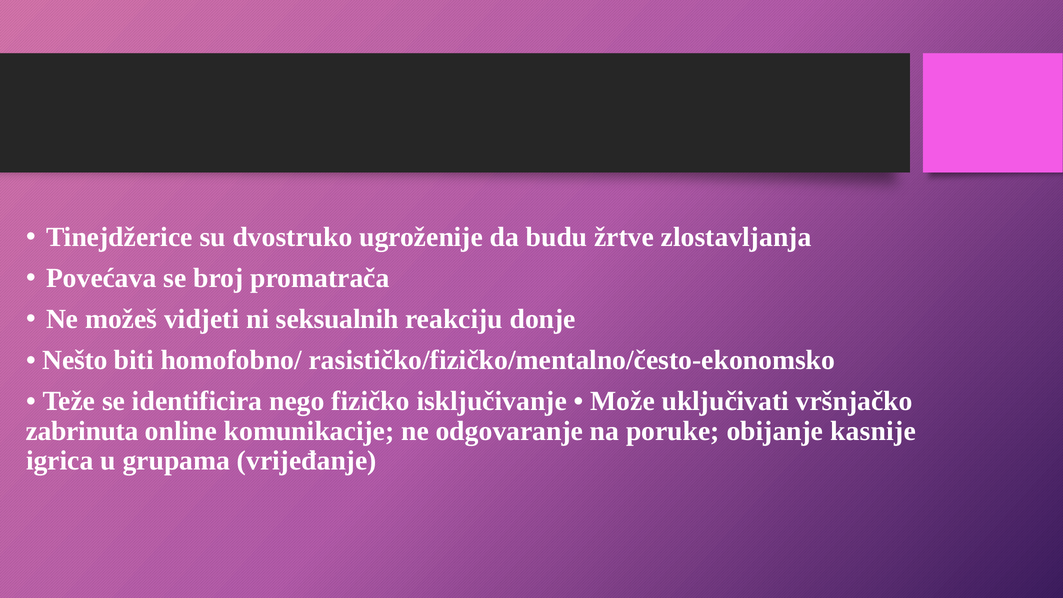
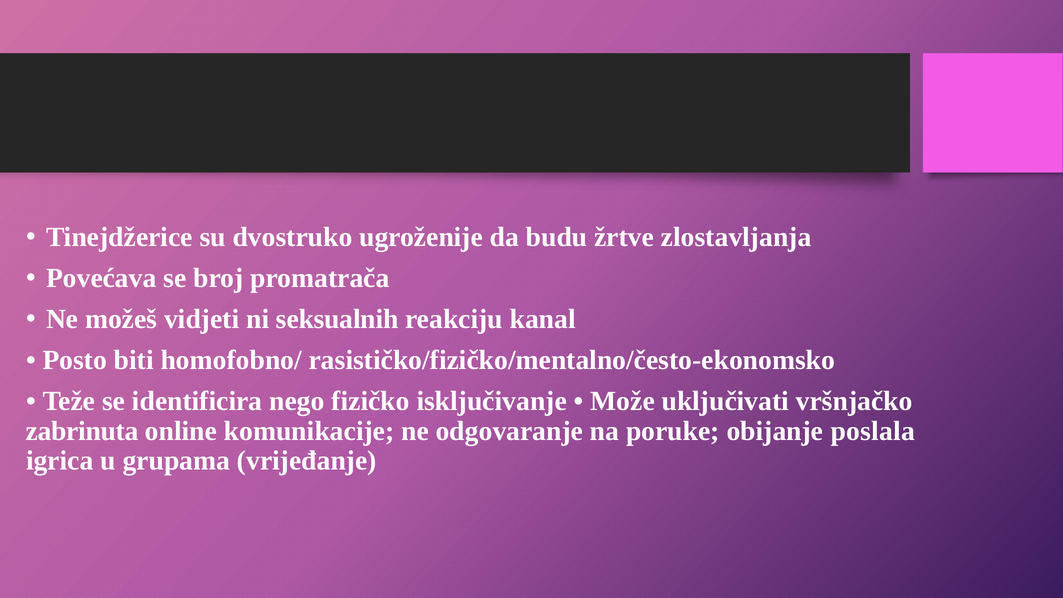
donje: donje -> kanal (543, 319)
Nešto: Nešto -> Posto (75, 360)
kasnije: kasnije -> poslala (873, 431)
